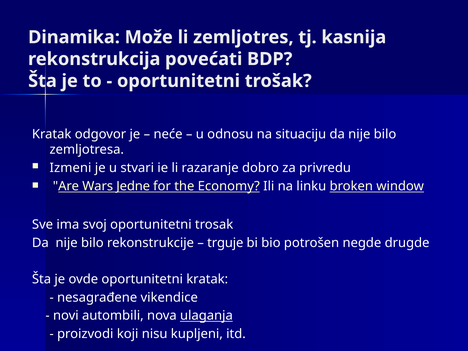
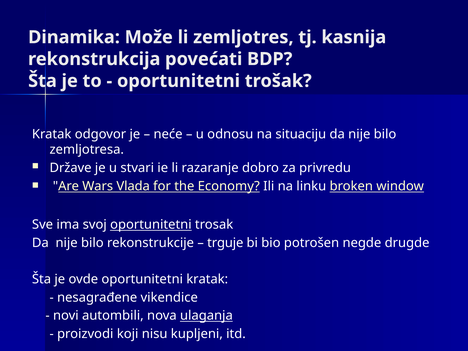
Izmeni: Izmeni -> Države (71, 168)
Jedne: Jedne -> Vlada (133, 186)
oportunitetni underline: none -> present (151, 225)
